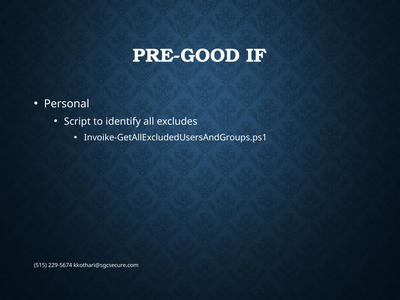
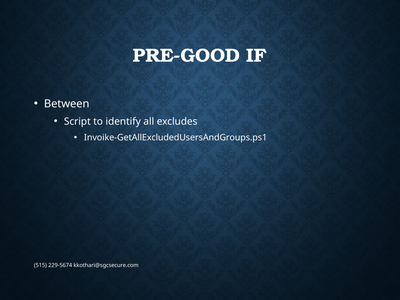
Personal: Personal -> Between (67, 104)
